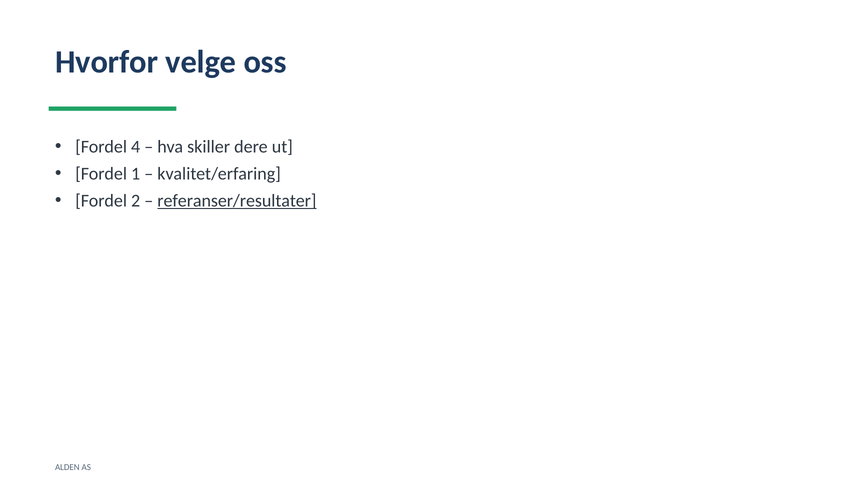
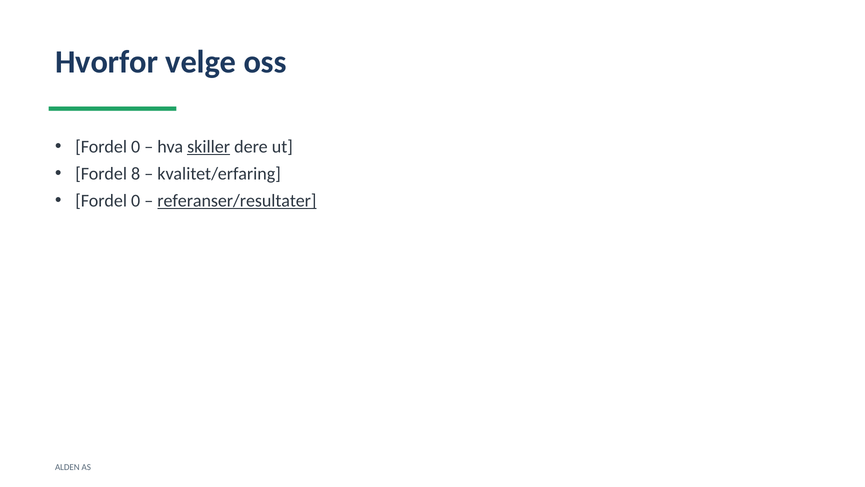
4: 4 -> 0 (136, 147)
skiller underline: none -> present (209, 147)
1: 1 -> 8 (136, 174)
2: 2 -> 0 (136, 201)
